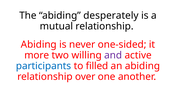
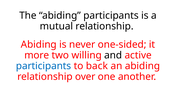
abiding desperately: desperately -> participants (111, 16)
and colour: purple -> black (113, 55)
filled: filled -> back (97, 66)
